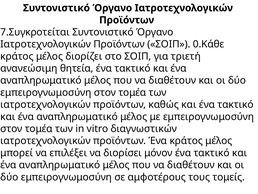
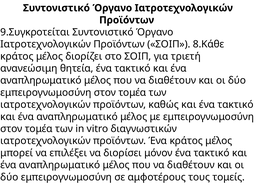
7.Συγκροτείται: 7.Συγκροτείται -> 9.Συγκροτείται (35, 32)
0.Κάθε: 0.Κάθε -> 8.Κάθε (209, 44)
